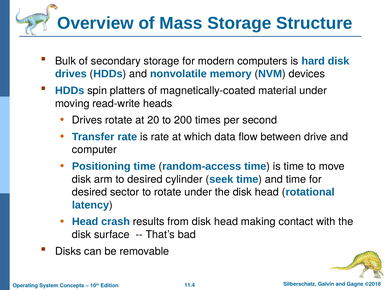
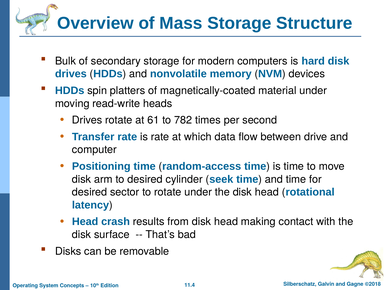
20: 20 -> 61 (153, 120)
200: 200 -> 782 (183, 120)
